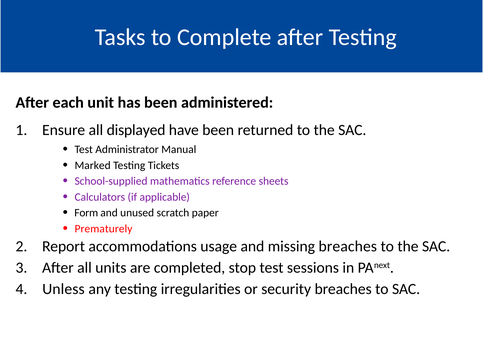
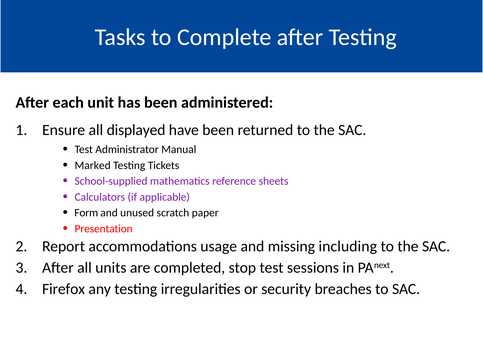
Prematurely: Prematurely -> Presentation (104, 229)
missing breaches: breaches -> including (348, 247)
Unless: Unless -> Firefox (64, 289)
